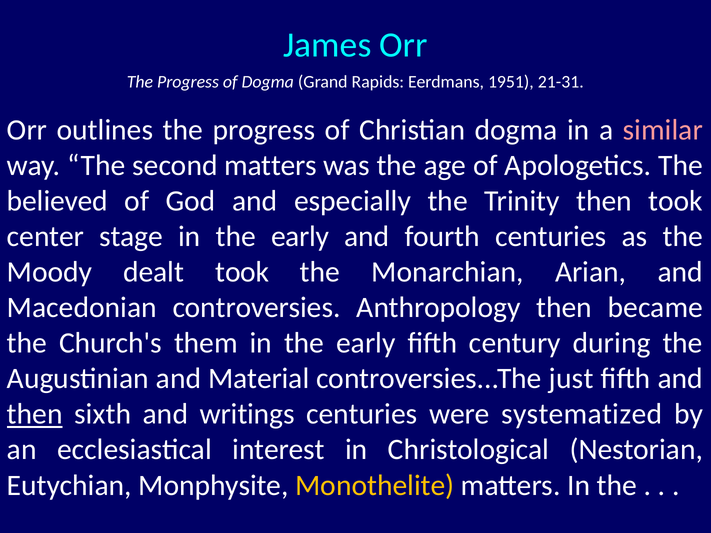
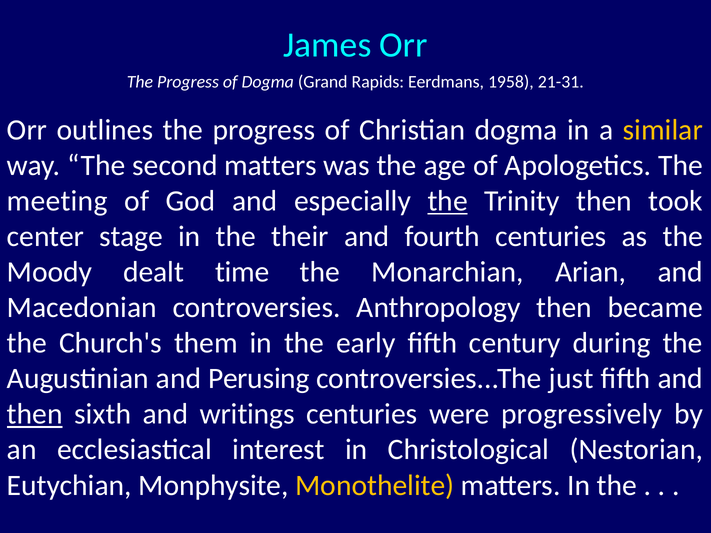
1951: 1951 -> 1958 (511, 82)
similar colour: pink -> yellow (663, 130)
believed: believed -> meeting (57, 201)
the underline: none -> present (448, 201)
stage in the early: early -> their (300, 237)
dealt took: took -> time (242, 272)
Material: Material -> Perusing (259, 379)
systematized: systematized -> progressively (582, 414)
